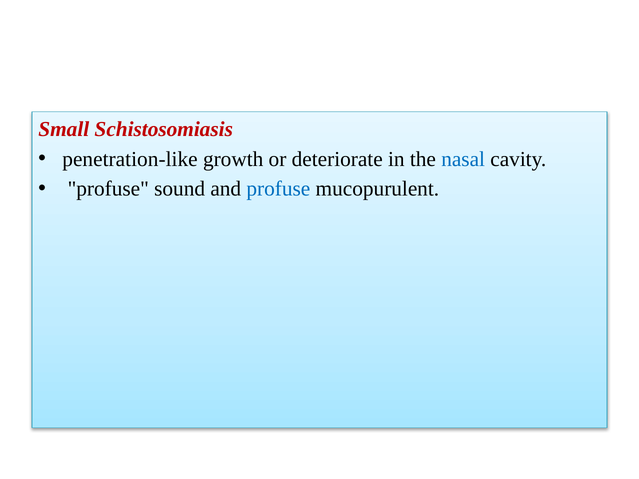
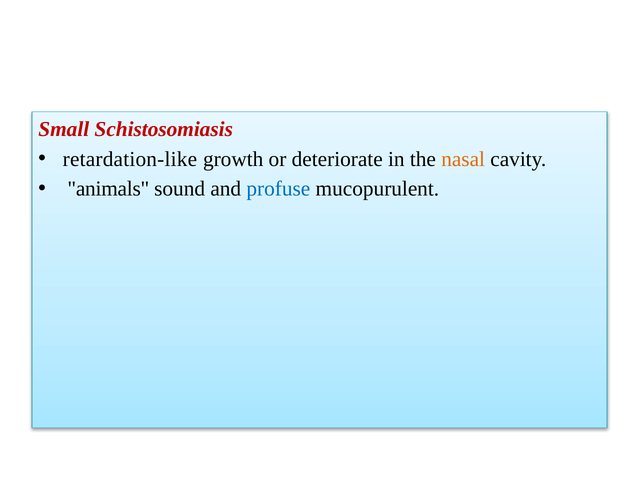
penetration-like: penetration-like -> retardation-like (130, 159)
nasal colour: blue -> orange (463, 159)
profuse: profuse -> animals (108, 189)
